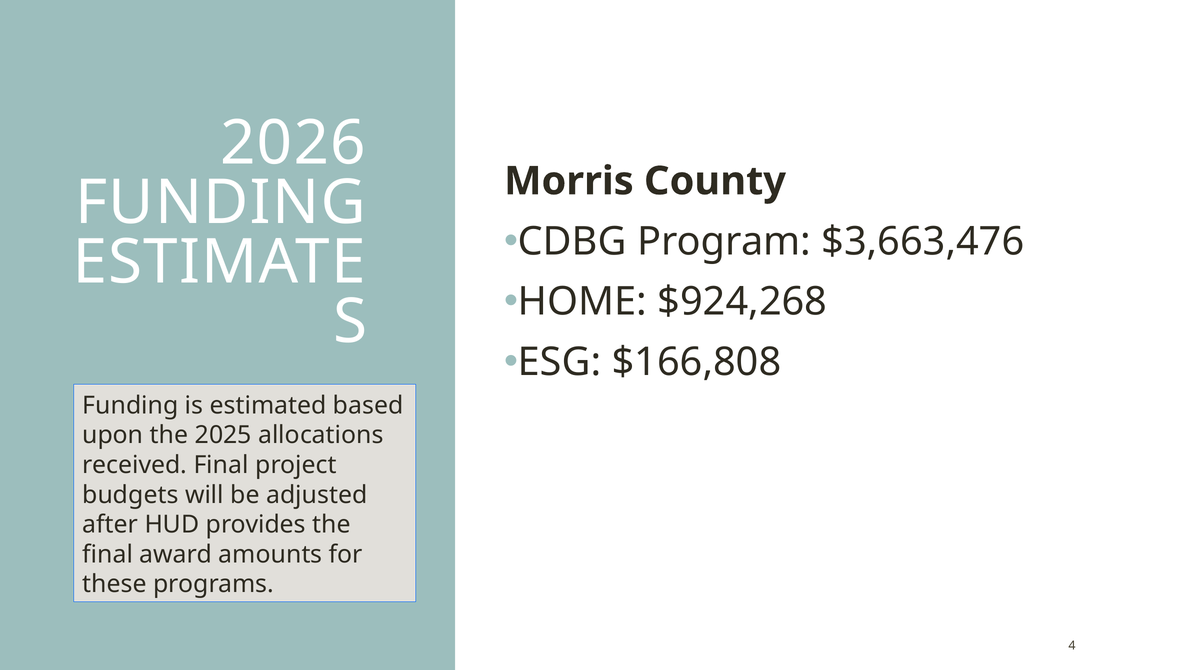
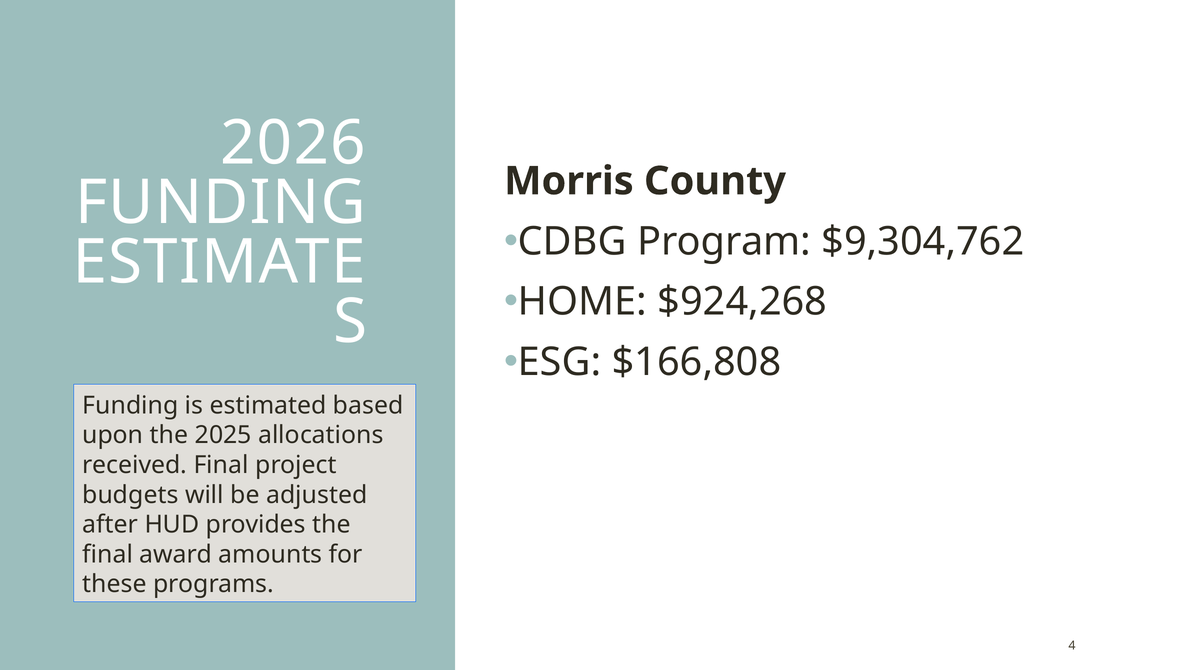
$3,663,476: $3,663,476 -> $9,304,762 (923, 242)
